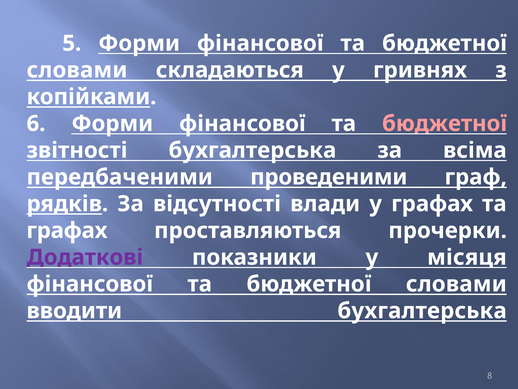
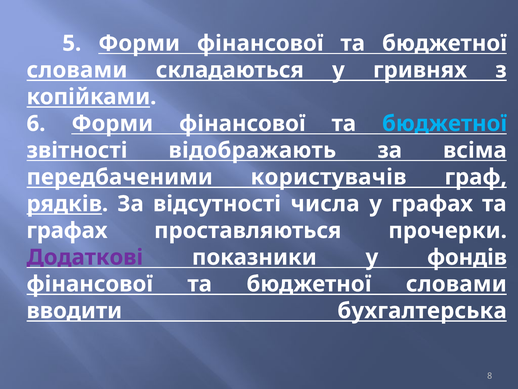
бюджетної colour: pink -> light blue (444, 123)
звітності бухгалтерська: бухгалтерська -> відображають (252, 150)
проведеними: проведеними -> користувачів (329, 177)
влади: влади -> числа (325, 204)
місяця: місяця -> фондів (467, 257)
